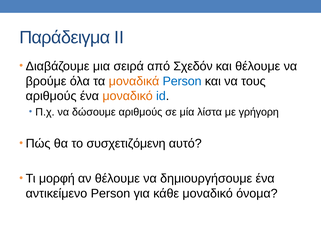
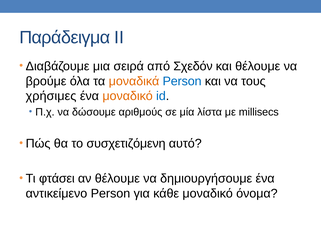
αριθμούς: αριθμούς -> χρήσιμες (51, 96)
γρήγορη: γρήγορη -> millisecs (259, 112)
μορφή: μορφή -> φτάσει (57, 178)
